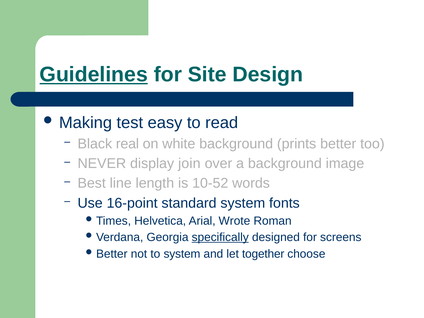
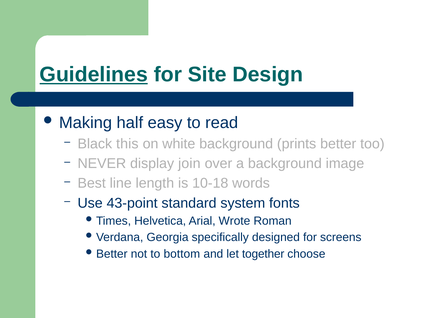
test: test -> half (130, 123)
real: real -> this (127, 144)
10-52: 10-52 -> 10-18 (210, 183)
16-point: 16-point -> 43-point (132, 203)
specifically underline: present -> none (220, 237)
to system: system -> bottom (182, 254)
